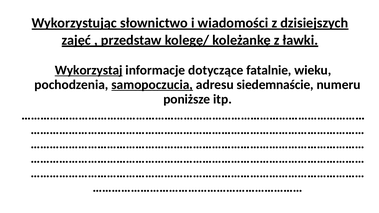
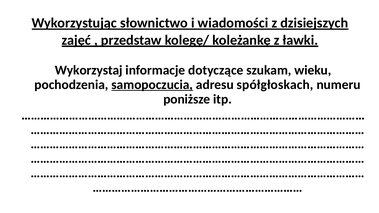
Wykorzystaj underline: present -> none (89, 70)
fatalnie: fatalnie -> szukam (269, 70)
siedemnaście: siedemnaście -> spółgłoskach (275, 85)
